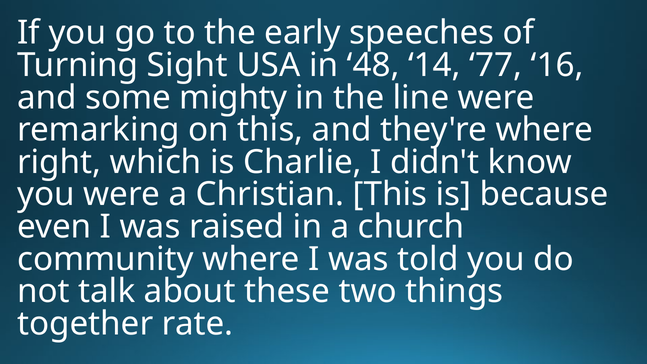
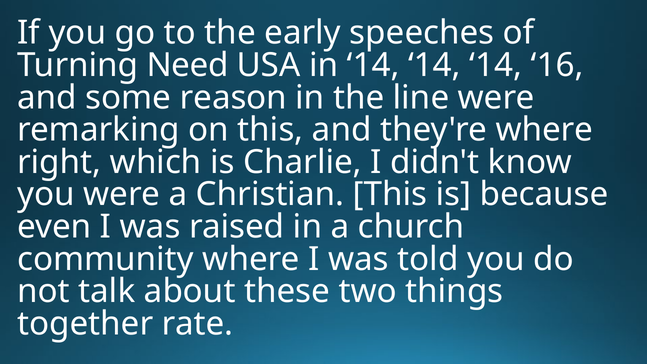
Sight: Sight -> Need (188, 65)
in 48: 48 -> 14 (373, 65)
77: 77 -> 14 (496, 65)
mighty: mighty -> reason (233, 98)
